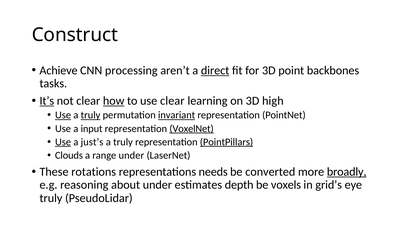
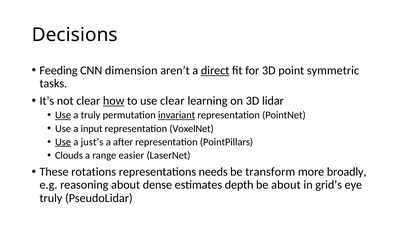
Construct: Construct -> Decisions (75, 35)
Achieve: Achieve -> Feeding (59, 70)
processing: processing -> dimension (131, 70)
backbones: backbones -> symmetric (333, 70)
It’s underline: present -> none (47, 101)
high: high -> lidar (273, 101)
truly underline: present -> none (91, 115)
VoxelNet underline: present -> none (192, 129)
truly: truly -> after (123, 142)
PointPillars underline: present -> none (227, 142)
range under: under -> easier (131, 155)
converted: converted -> transform (270, 172)
broadly underline: present -> none (347, 172)
about under: under -> dense (157, 185)
be voxels: voxels -> about (286, 185)
